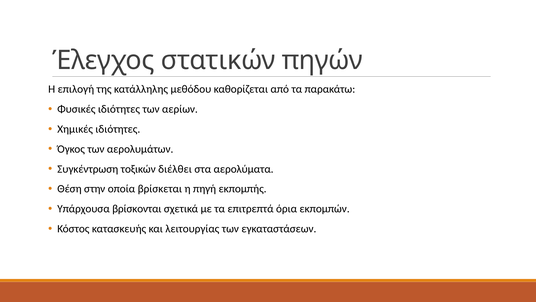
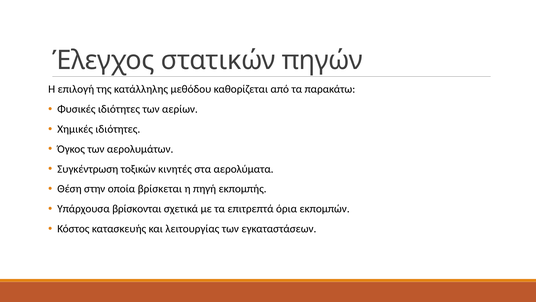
διέλθει: διέλθει -> κινητές (175, 169)
